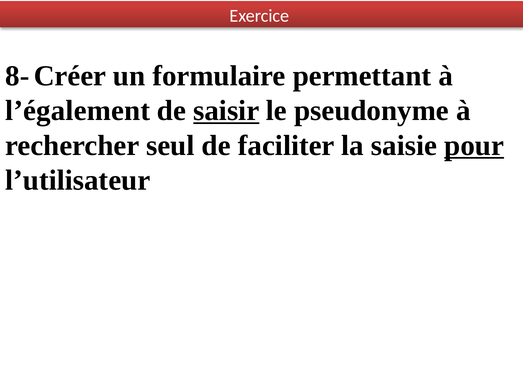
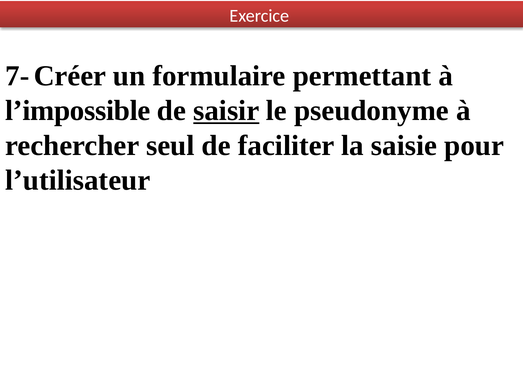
8-: 8- -> 7- (17, 76)
l’également: l’également -> l’impossible (78, 111)
pour underline: present -> none (474, 146)
